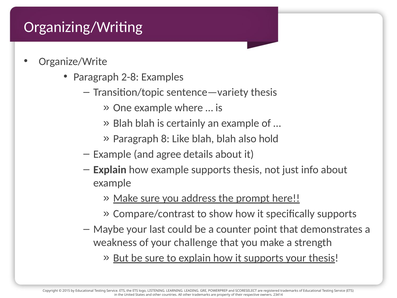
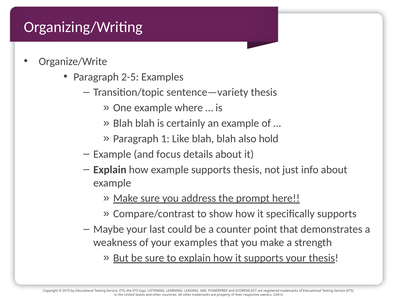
2-8: 2-8 -> 2-5 (130, 77)
8: 8 -> 1 (165, 139)
agree: agree -> focus (169, 154)
your challenge: challenge -> examples (196, 242)
